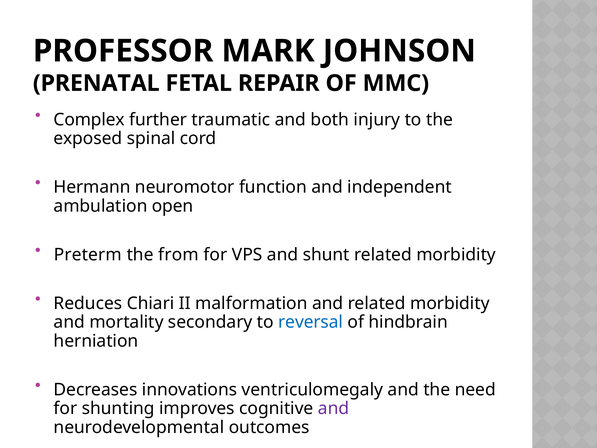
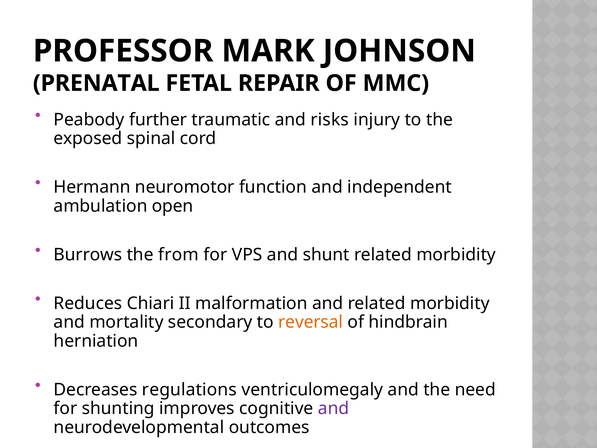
Complex: Complex -> Peabody (89, 120)
both: both -> risks (330, 120)
Preterm: Preterm -> Burrows (88, 255)
reversal colour: blue -> orange (311, 322)
innovations: innovations -> regulations (189, 389)
